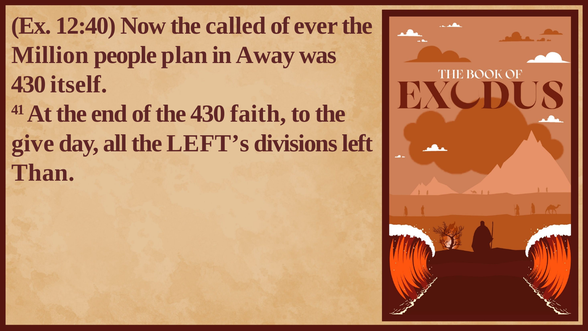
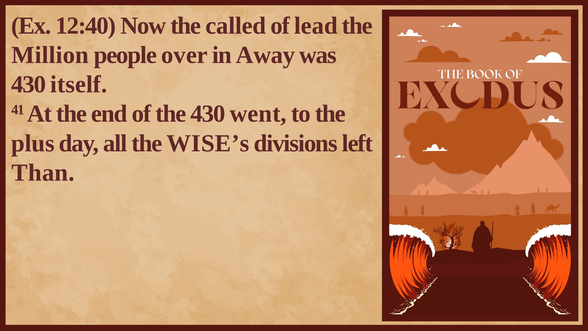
ever: ever -> lead (316, 26)
plan: plan -> over (185, 55)
faith: faith -> went (258, 114)
give: give -> plus (33, 143)
LEFT’s: LEFT’s -> WISE’s (208, 143)
